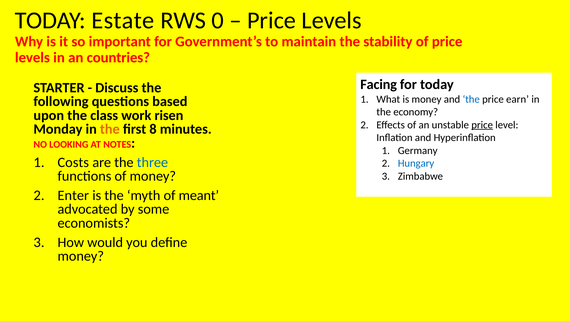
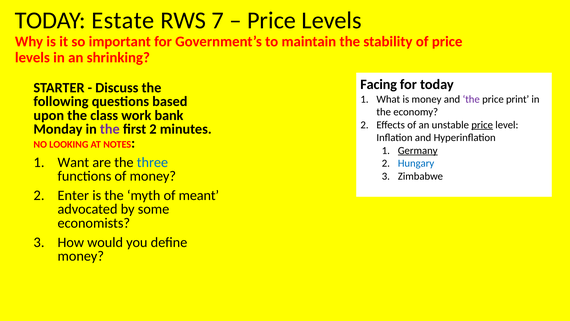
0: 0 -> 7 (218, 20)
countries: countries -> shrinking (118, 58)
the colour: blue -> purple (471, 99)
earn: earn -> print (518, 99)
risen: risen -> bank (169, 115)
the colour: orange -> purple (110, 129)
first 8: 8 -> 2 (153, 129)
Germany underline: none -> present (418, 150)
Costs: Costs -> Want (73, 162)
